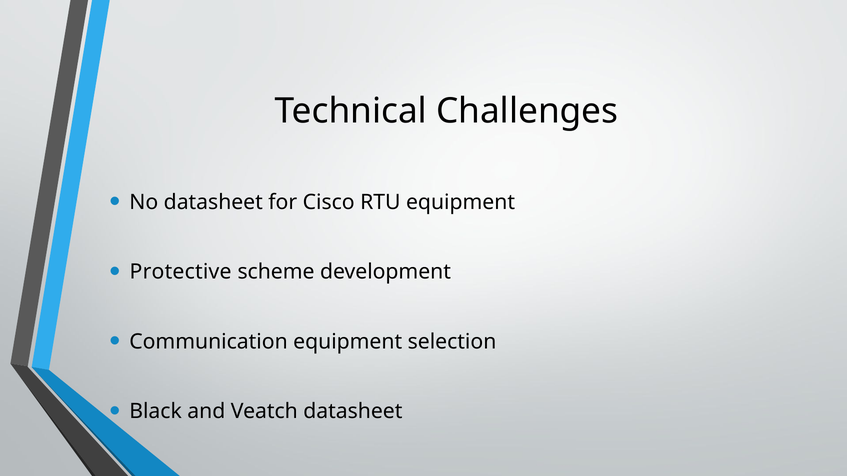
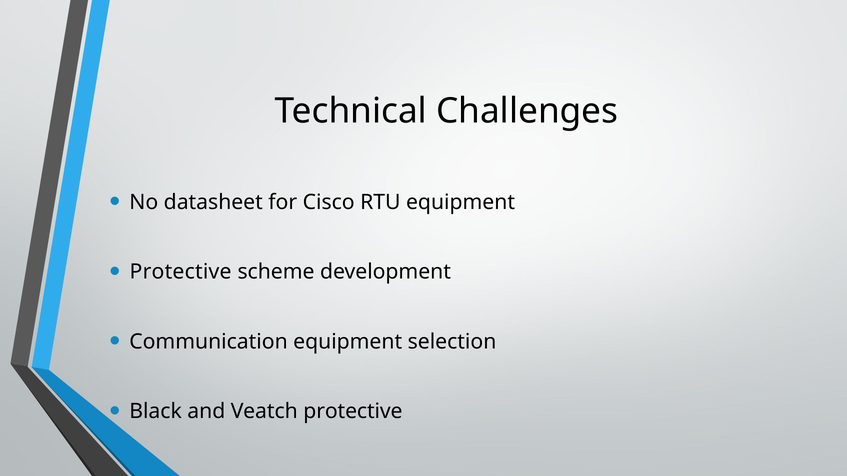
Veatch datasheet: datasheet -> protective (353, 412)
